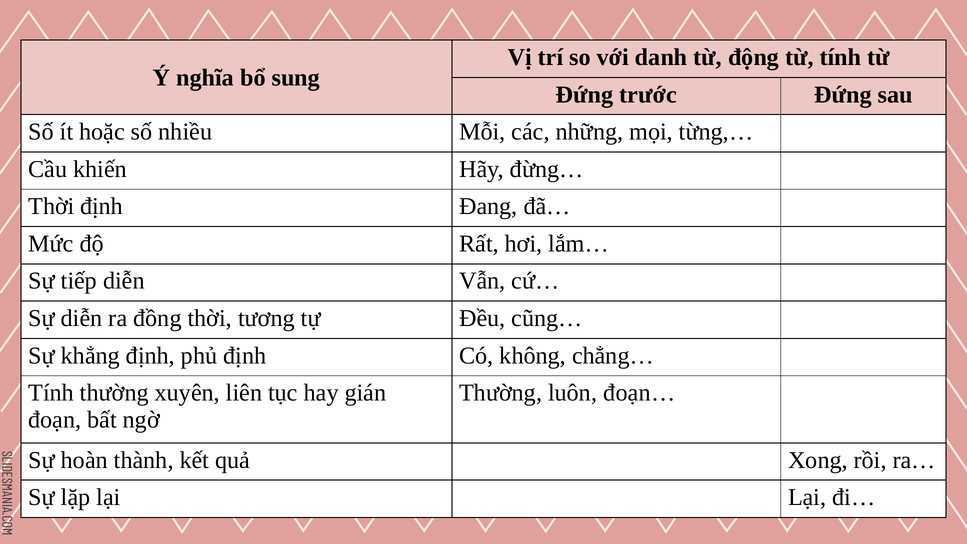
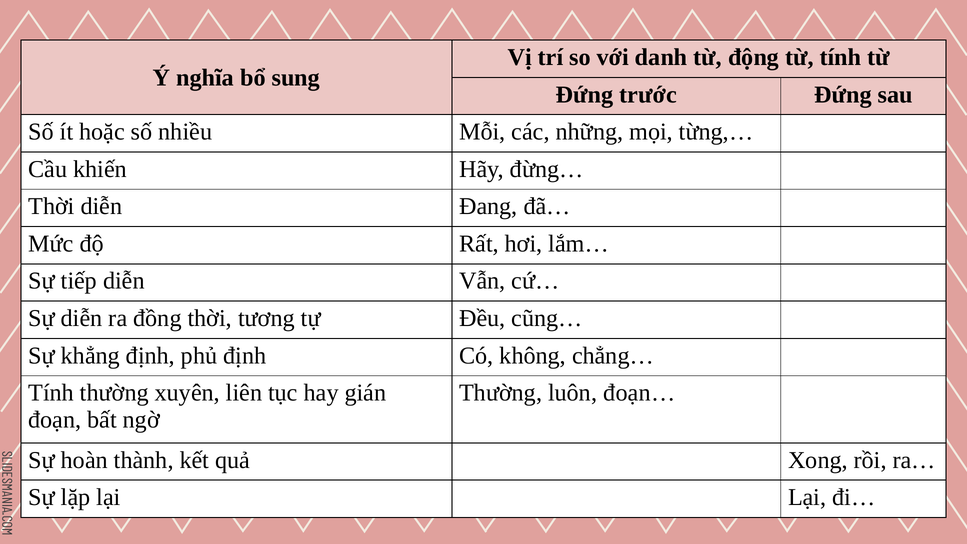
Thời định: định -> diễn (101, 206)
